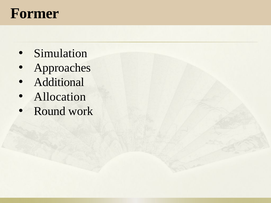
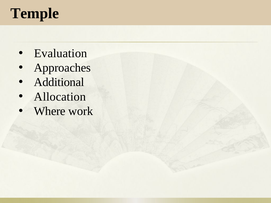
Former: Former -> Temple (35, 13)
Simulation: Simulation -> Evaluation (61, 53)
Round: Round -> Where (50, 111)
